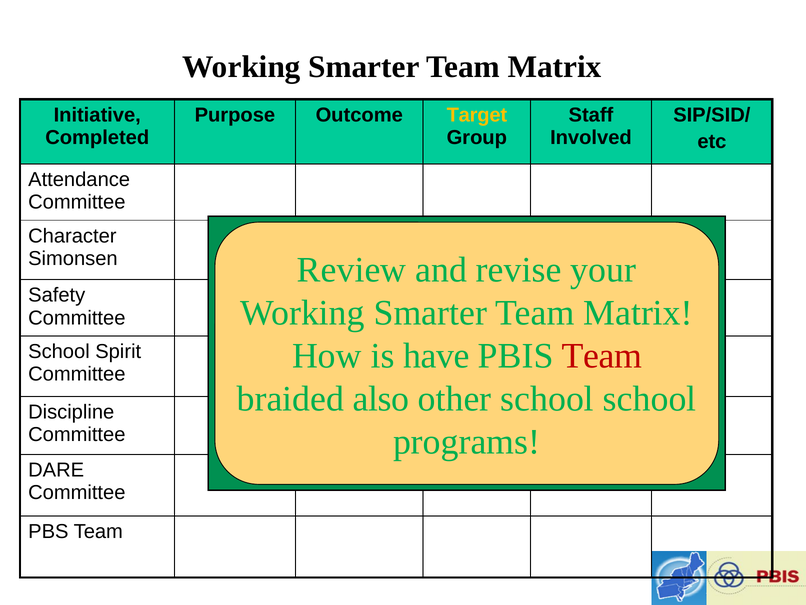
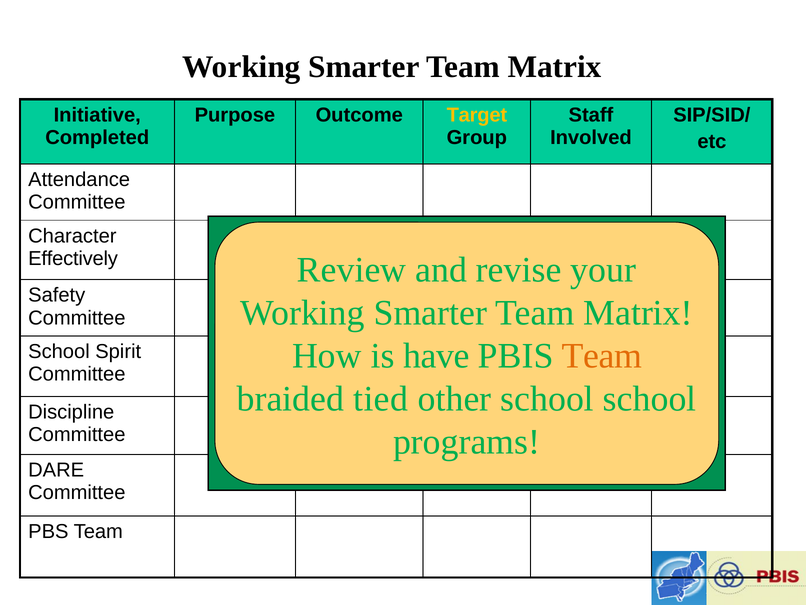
Simonsen: Simonsen -> Effectively (73, 258)
Team colour: red -> orange (602, 355)
also: also -> tied (381, 398)
